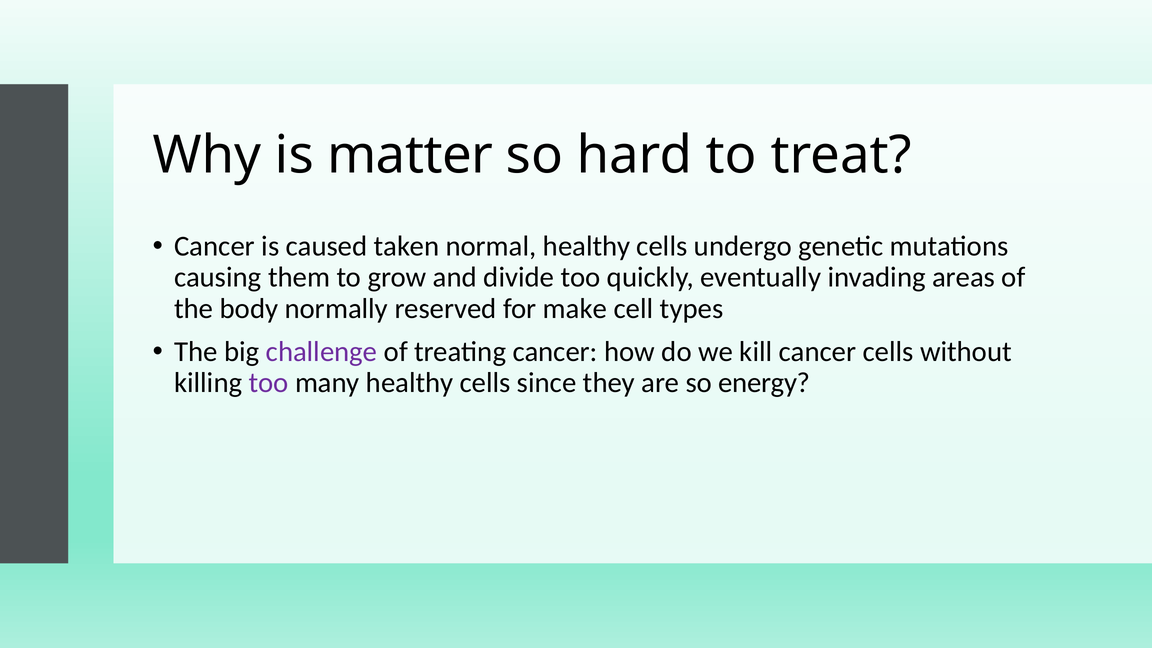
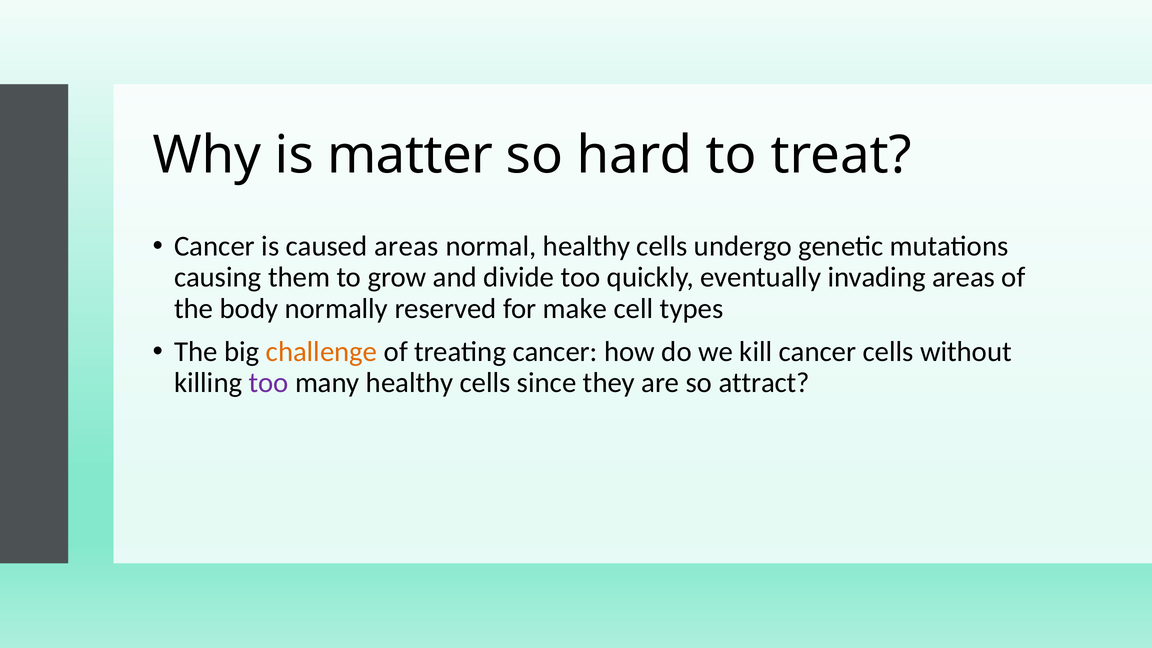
caused taken: taken -> areas (406, 246)
challenge colour: purple -> orange (322, 352)
energy: energy -> attract (764, 383)
